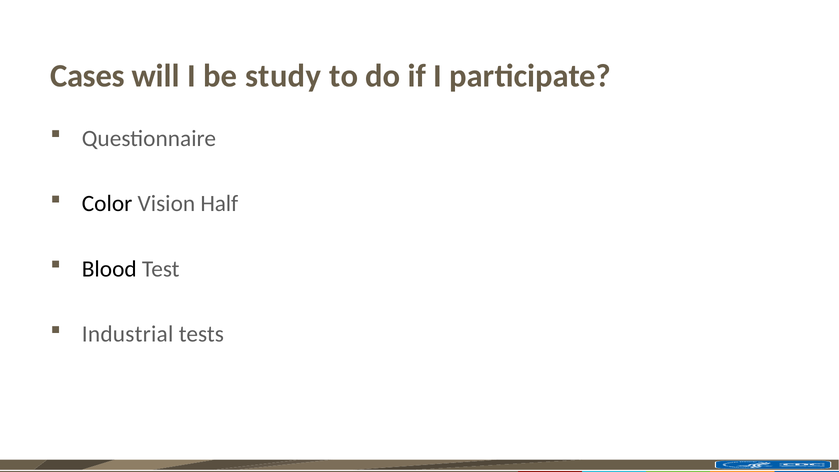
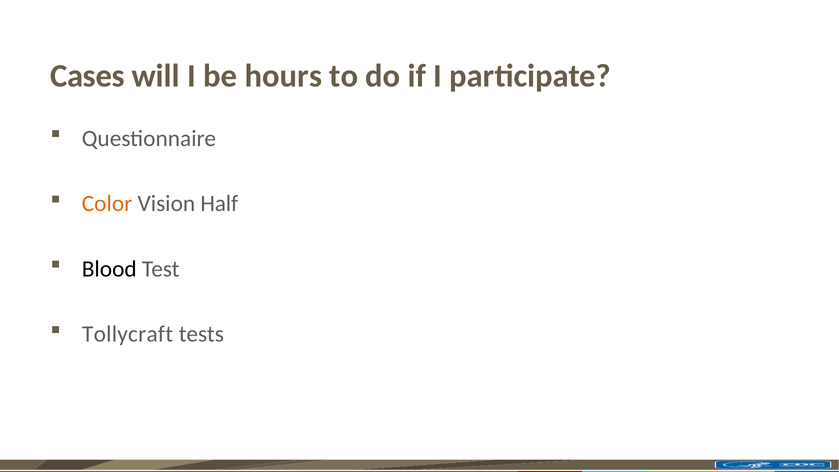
study: study -> hours (283, 76)
Color colour: black -> orange (107, 204)
Industrial: Industrial -> Tollycraft (128, 334)
